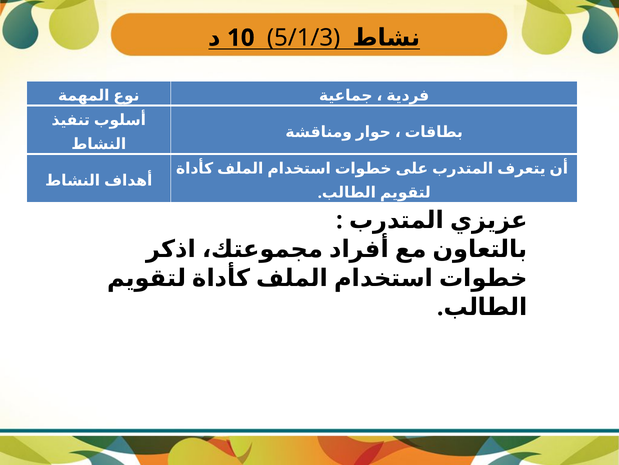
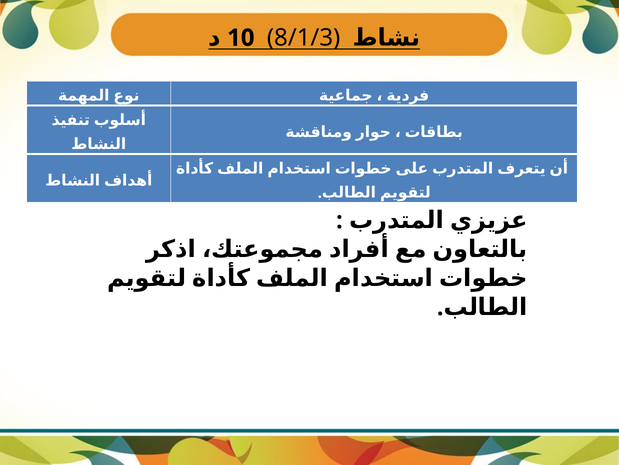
5/1/3: 5/1/3 -> 8/1/3 (304, 38)
